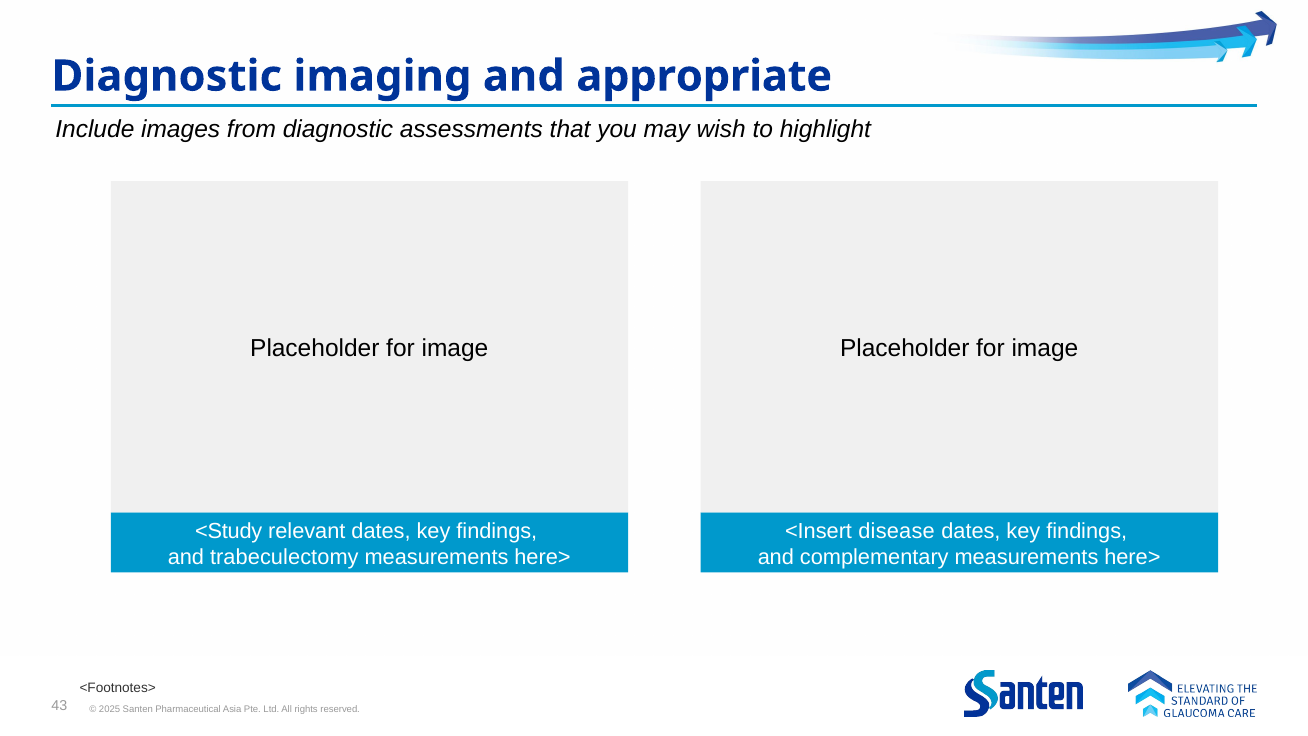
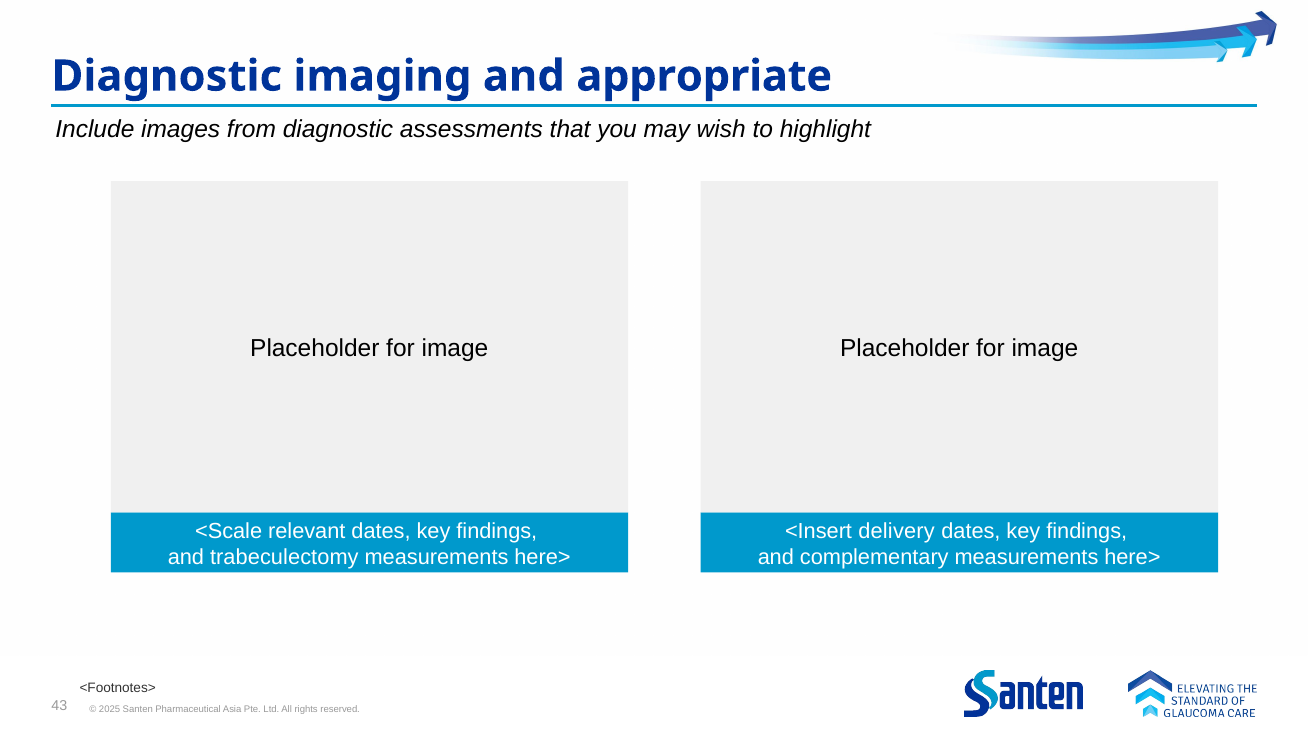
<Study: <Study -> <Scale (229, 531)
disease: disease -> delivery (897, 531)
